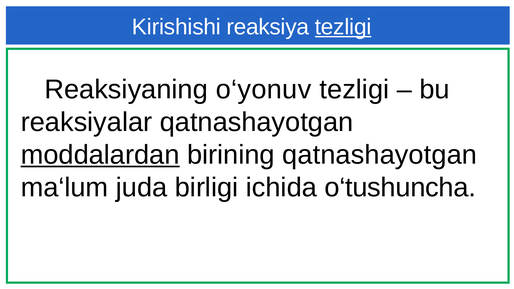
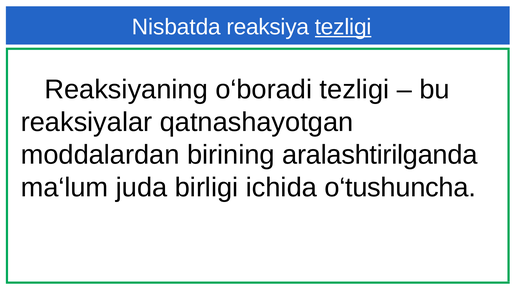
Kirishishi: Kirishishi -> Nisbatda (176, 27)
o‘yonuv: o‘yonuv -> o‘boradi (264, 90)
moddalardan underline: present -> none (100, 155)
birining qatnashayotgan: qatnashayotgan -> aralashtirilganda (380, 155)
